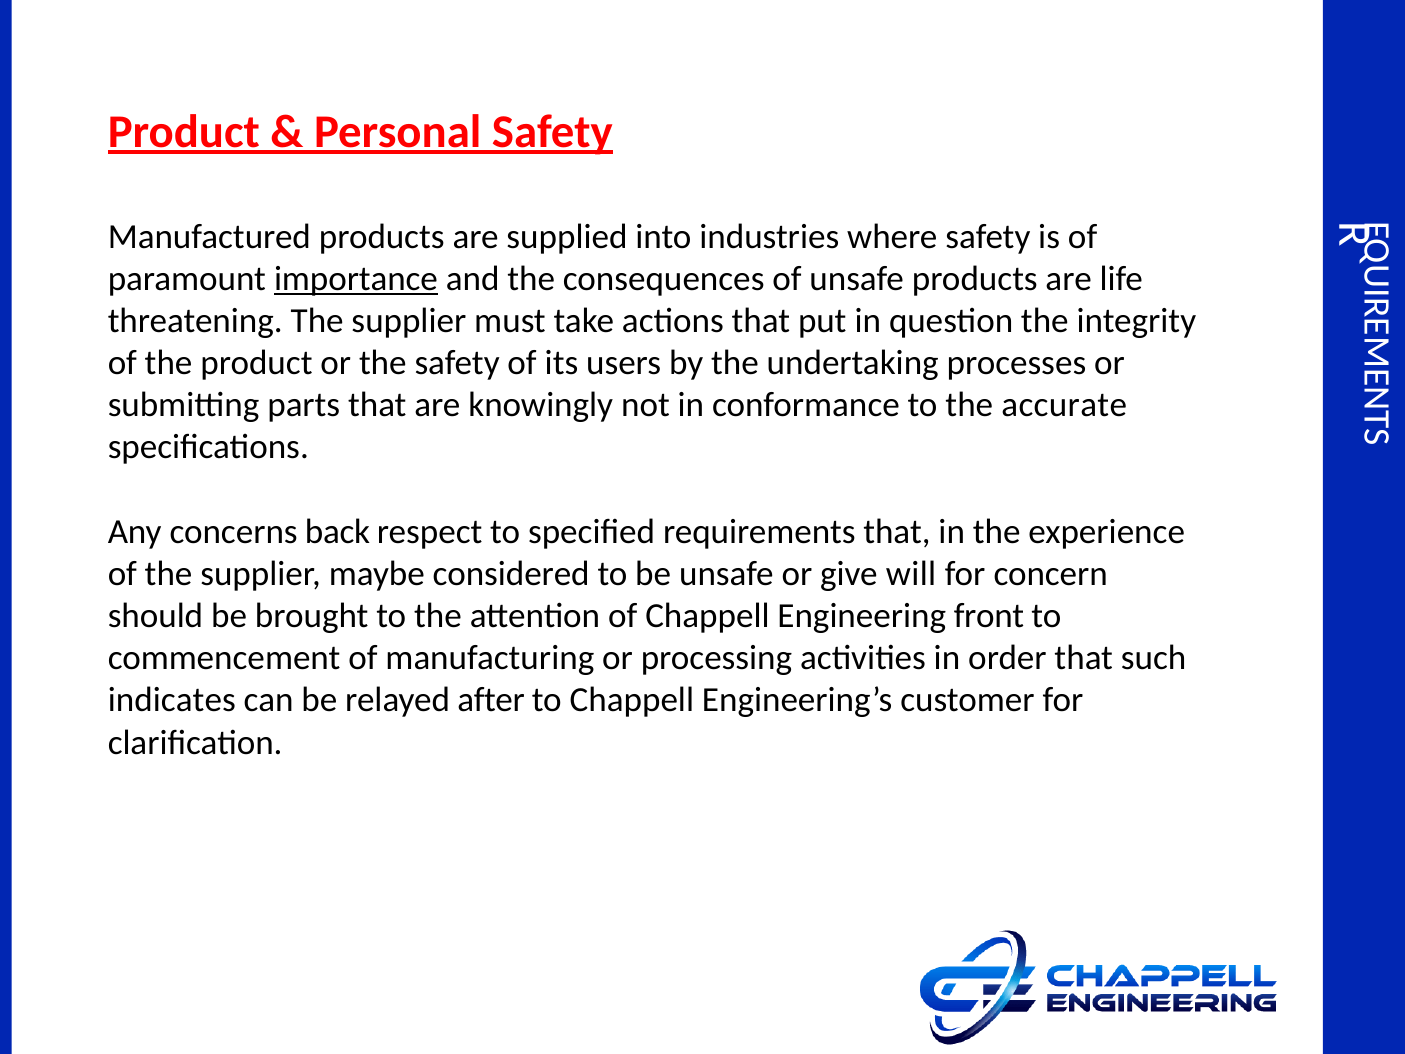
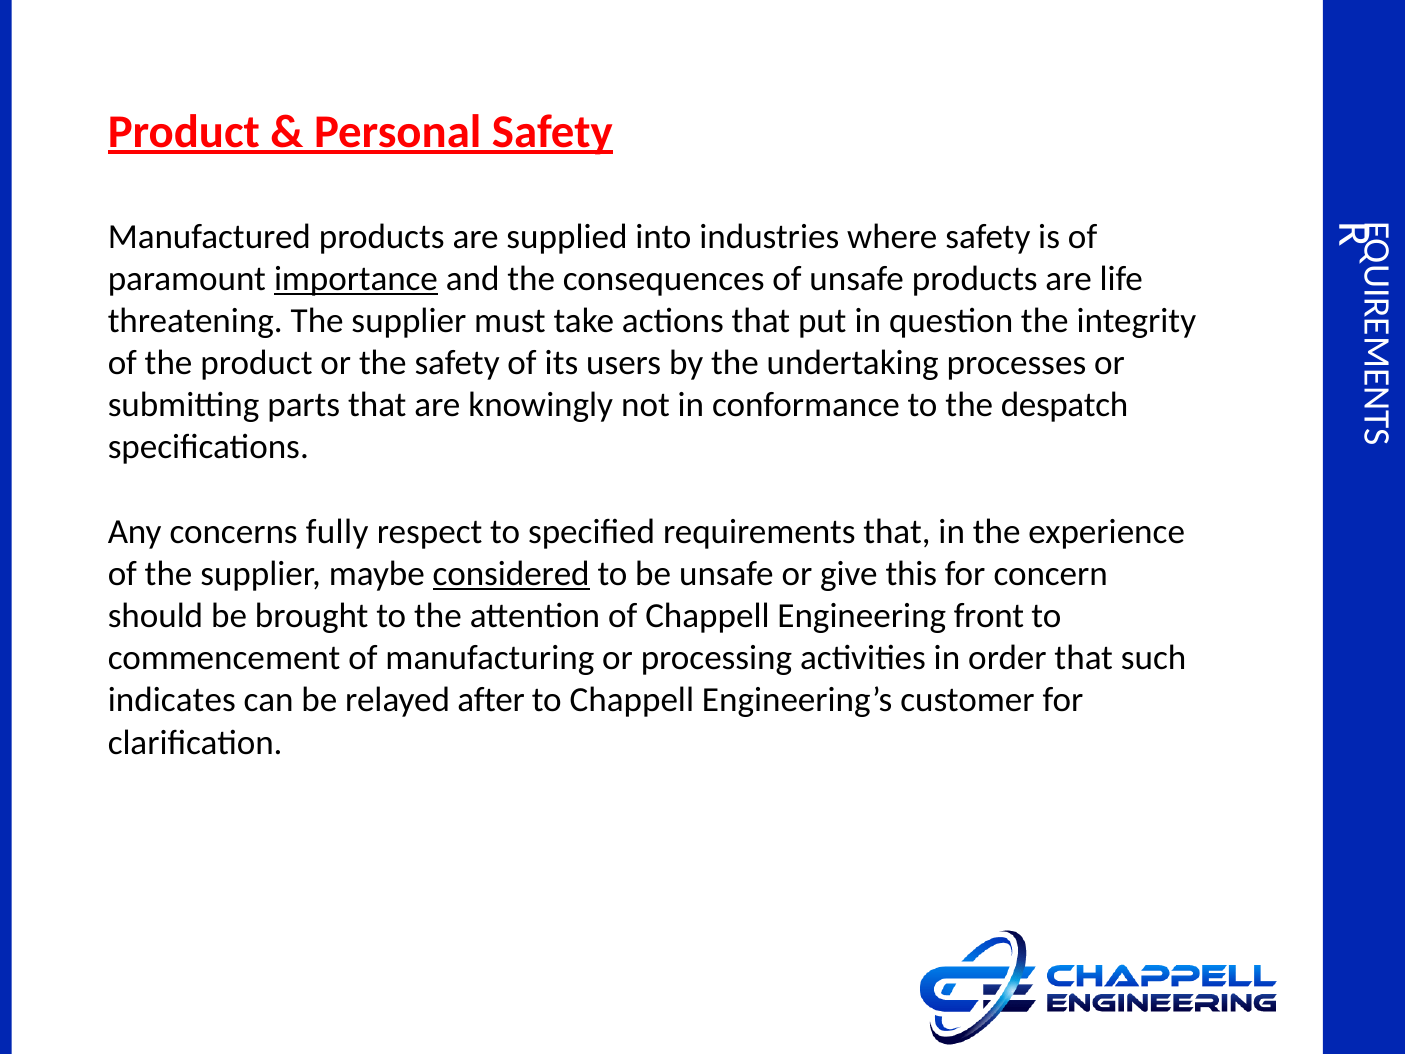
accurate: accurate -> despatch (1065, 405)
back: back -> fully (337, 531)
considered underline: none -> present (511, 574)
will: will -> this (911, 574)
